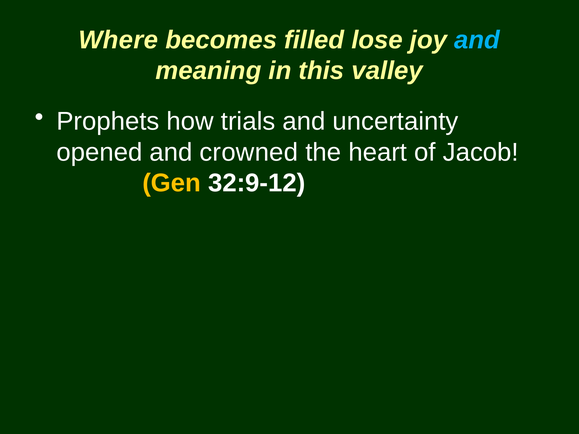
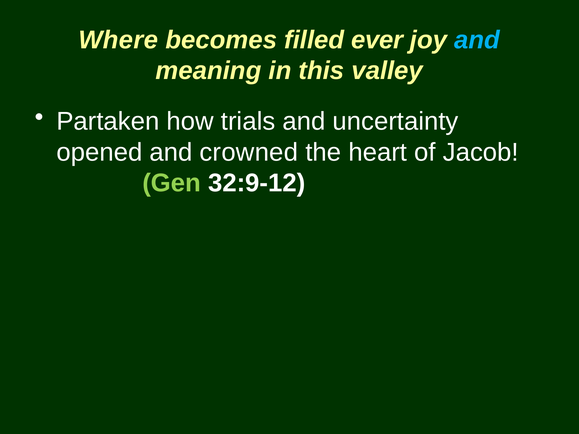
lose: lose -> ever (377, 40)
Prophets: Prophets -> Partaken (108, 121)
Gen colour: yellow -> light green (172, 183)
